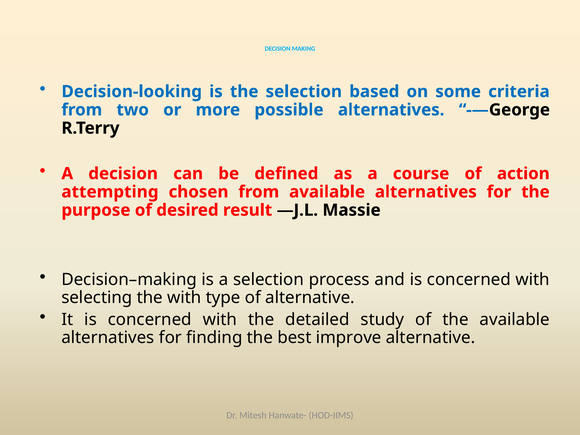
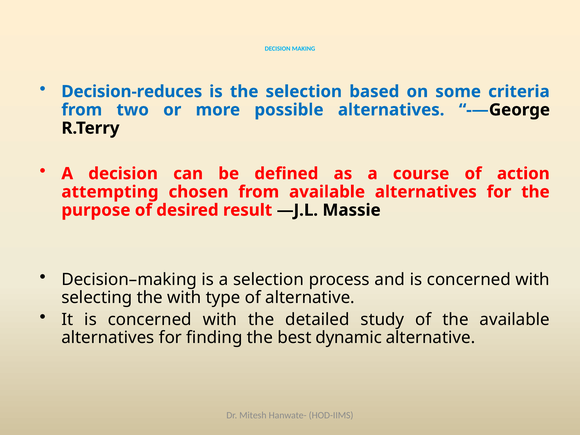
Decision-looking: Decision-looking -> Decision-reduces (132, 92)
improve: improve -> dynamic (349, 338)
